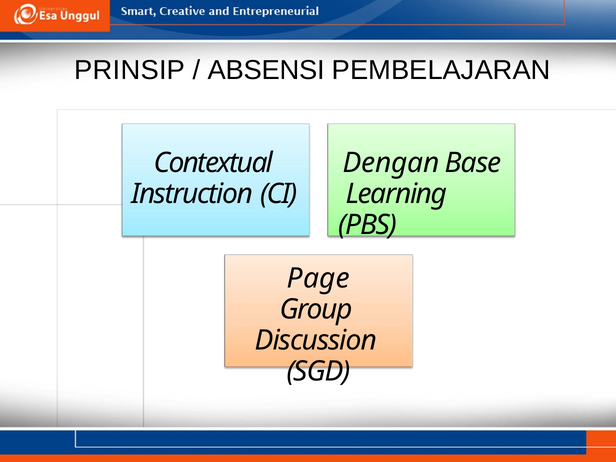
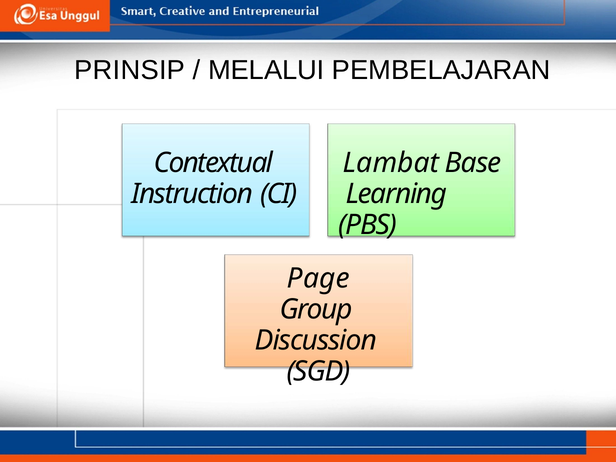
ABSENSI: ABSENSI -> MELALUI (266, 70)
Dengan: Dengan -> Lambat (391, 163)
